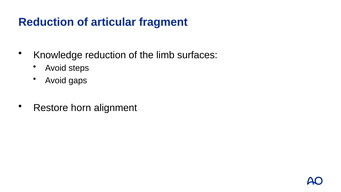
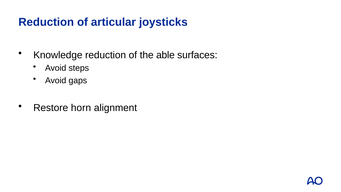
fragment: fragment -> joysticks (163, 22)
limb: limb -> able (165, 55)
